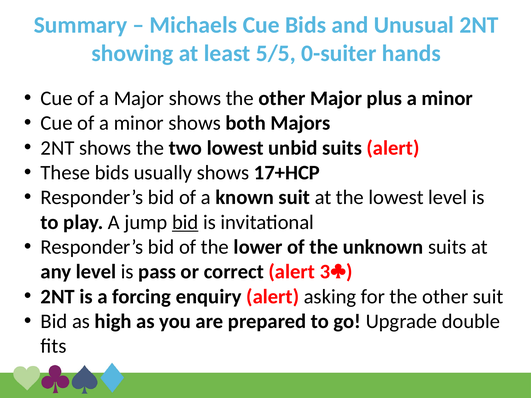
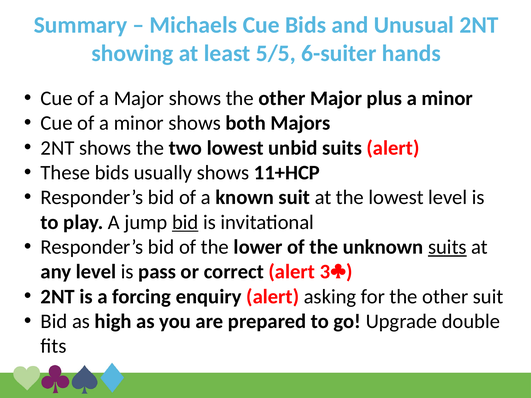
0-suiter: 0-suiter -> 6-suiter (339, 54)
17+HCP: 17+HCP -> 11+HCP (287, 173)
suits underline: none -> present (447, 247)
